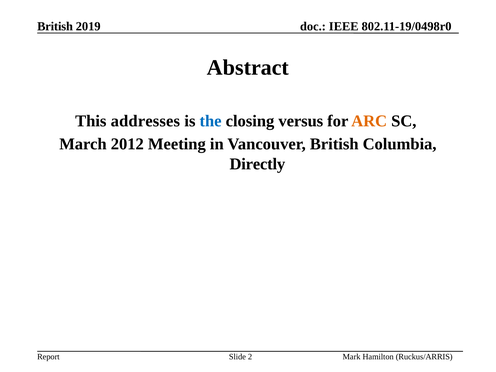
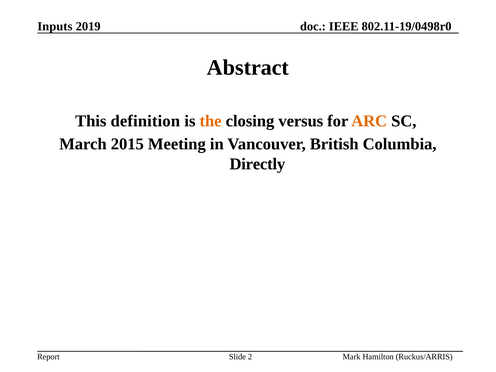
British: British -> Inputs (55, 26)
addresses: addresses -> definition (145, 121)
the colour: blue -> orange (211, 121)
2012: 2012 -> 2015 (127, 144)
